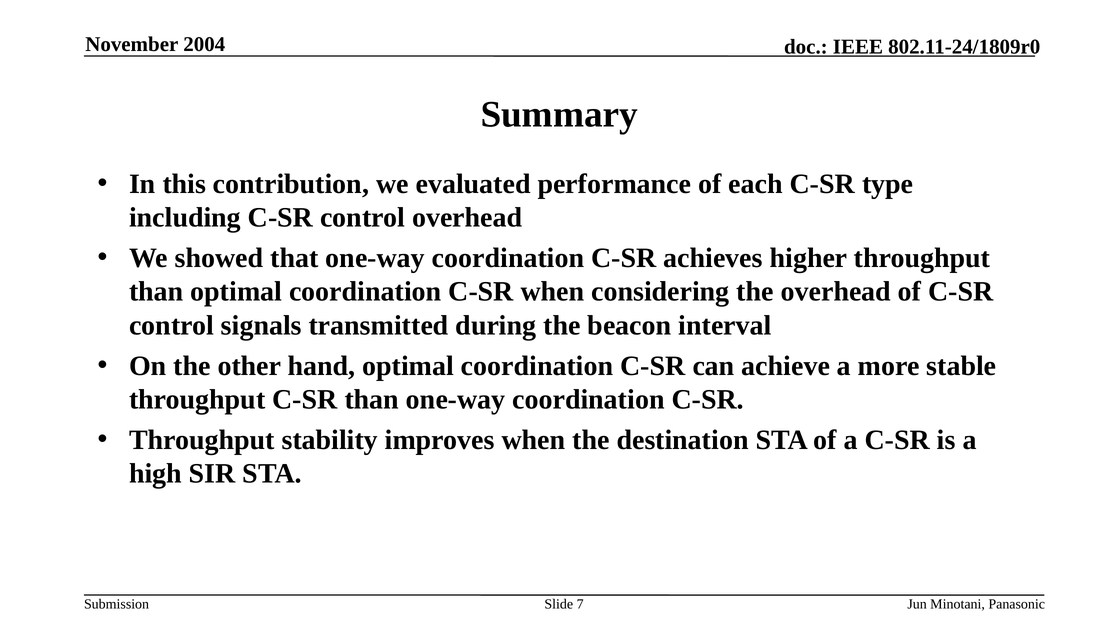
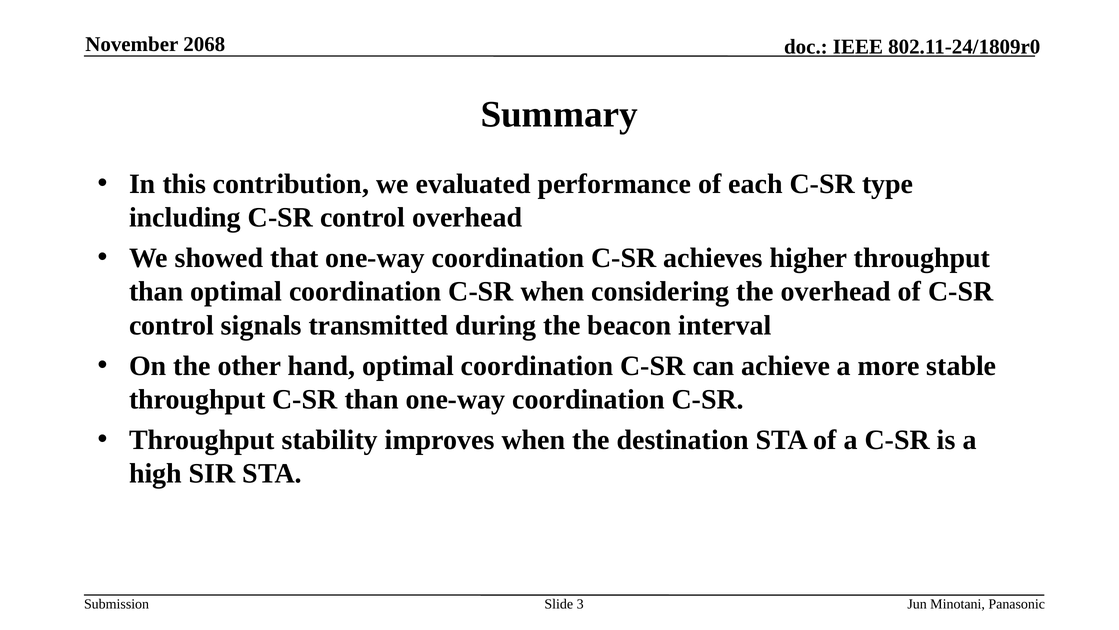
2004: 2004 -> 2068 (204, 44)
7: 7 -> 3 (580, 604)
